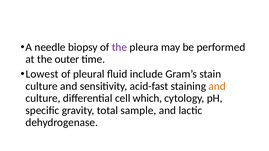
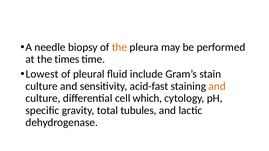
the colour: purple -> orange (119, 47)
outer: outer -> times (67, 59)
sample: sample -> tubules (139, 111)
